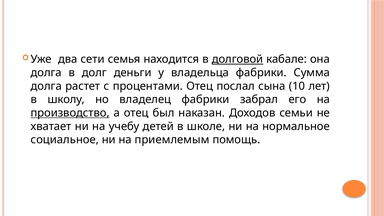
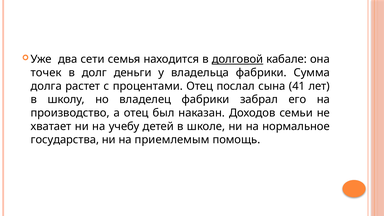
долга: долга -> точек (46, 73)
10: 10 -> 41 (297, 86)
производство underline: present -> none (70, 113)
социальное: социальное -> государства (65, 140)
